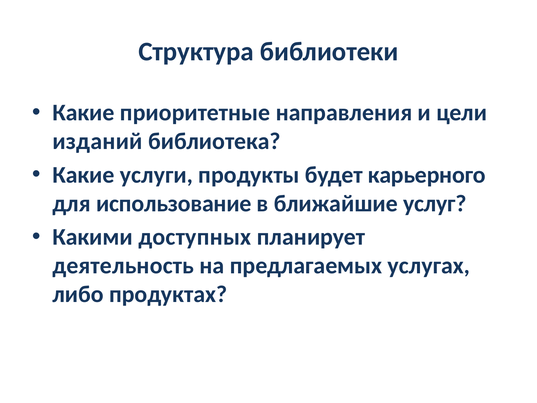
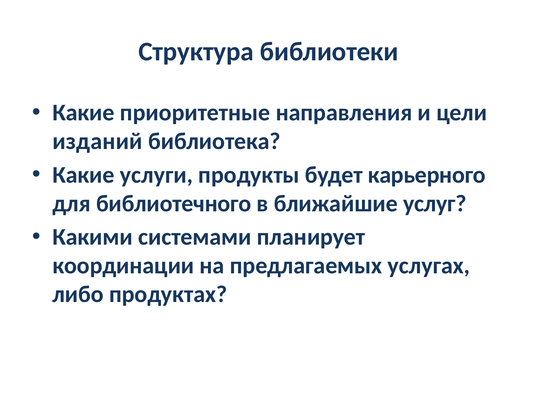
использование: использование -> библиотечного (174, 203)
доступных: доступных -> системами (195, 237)
деятельность: деятельность -> координации (123, 266)
